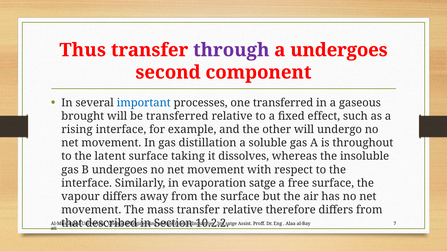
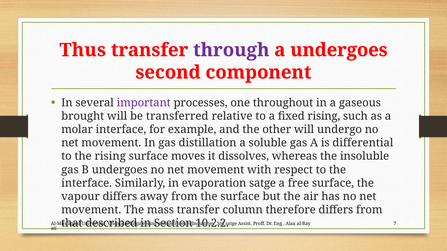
important colour: blue -> purple (144, 103)
one transferred: transferred -> throughout (283, 103)
fixed effect: effect -> rising (324, 116)
rising: rising -> molar (77, 130)
throughout: throughout -> differential (363, 143)
the latent: latent -> rising (110, 157)
taking: taking -> moves (188, 157)
transfer relative: relative -> column (243, 210)
